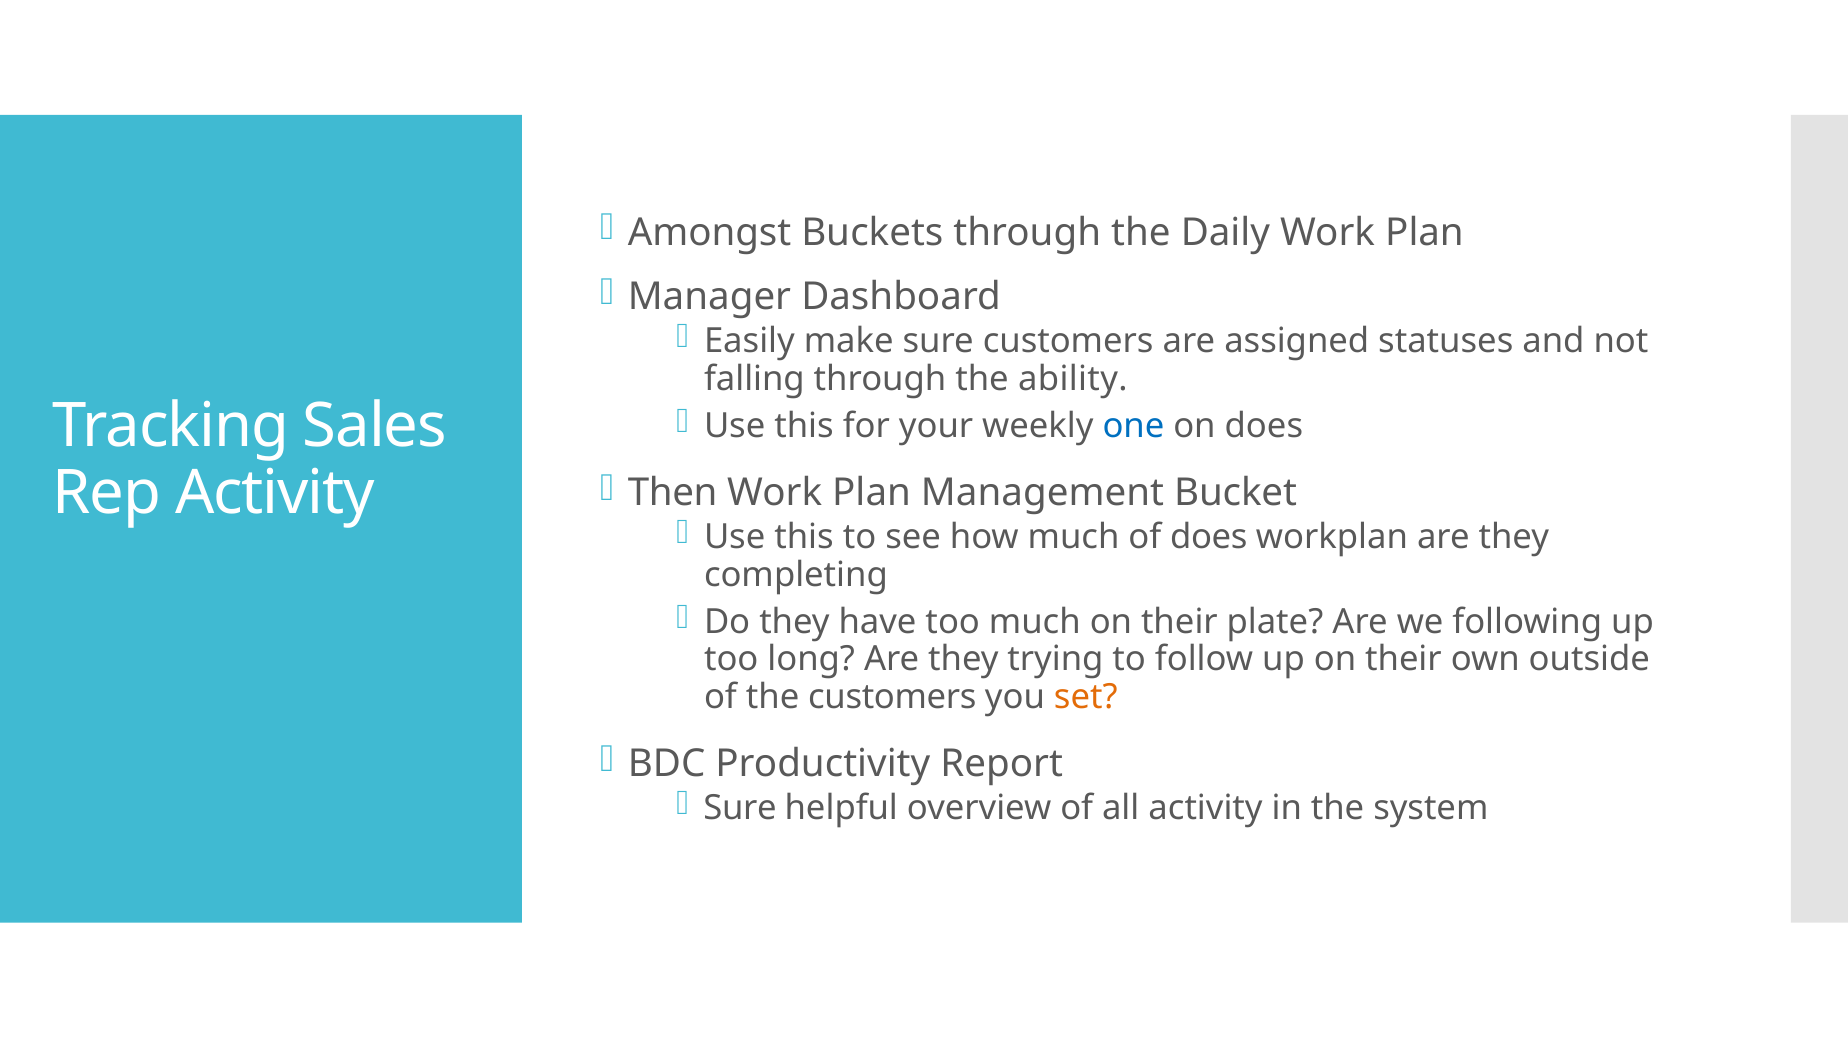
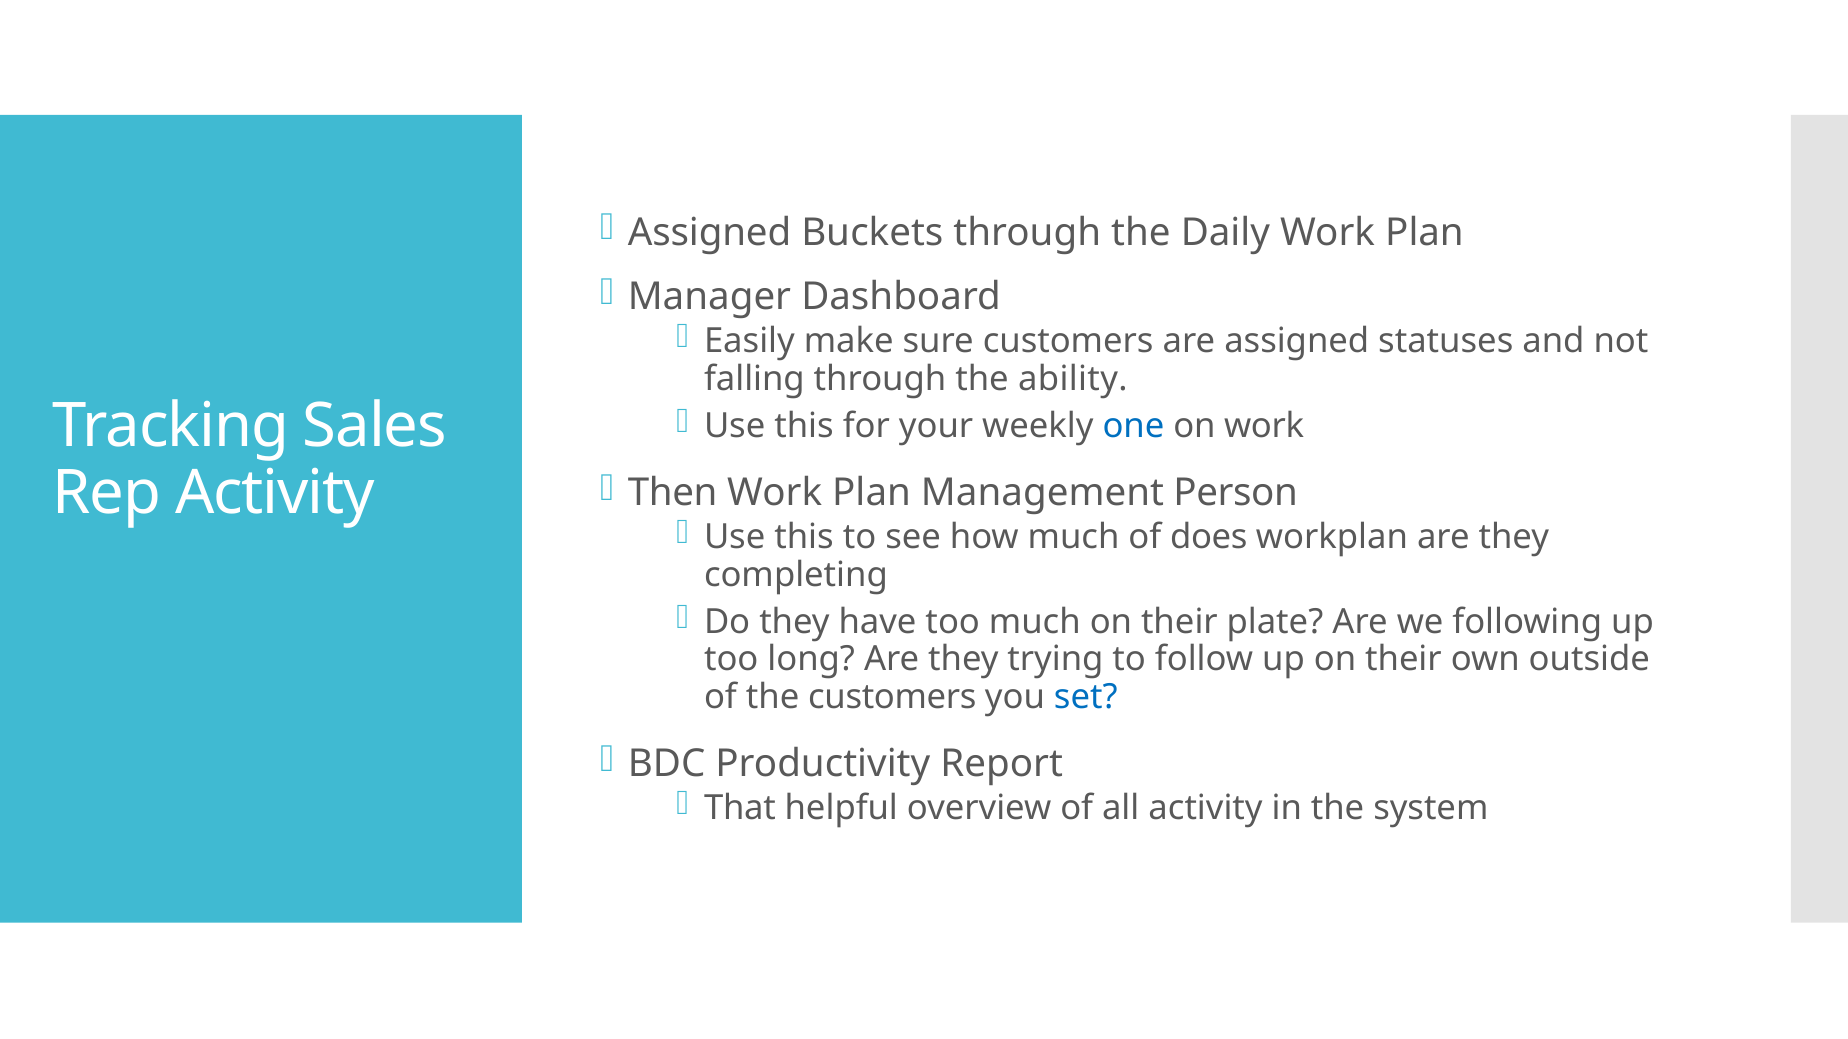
Amongst: Amongst -> Assigned (710, 232)
on does: does -> work (1264, 426)
Bucket: Bucket -> Person (1236, 493)
set colour: orange -> blue (1086, 697)
Sure: Sure -> That (740, 809)
